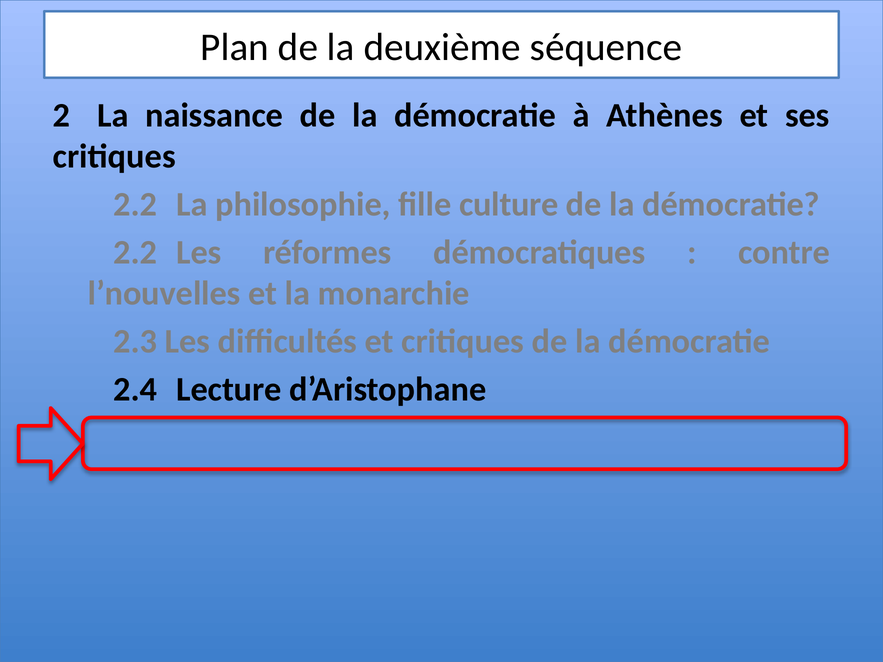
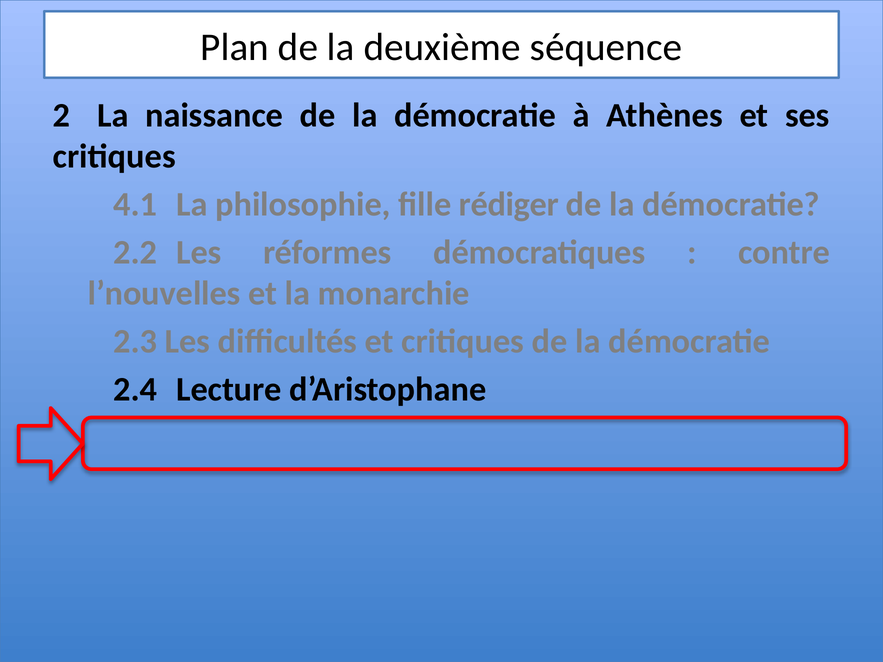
2.2: 2.2 -> 4.1 (135, 204)
culture: culture -> rédiger (509, 204)
